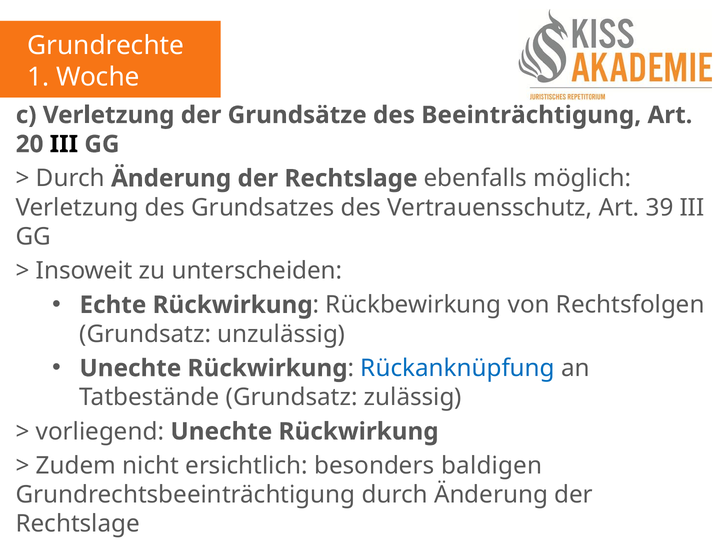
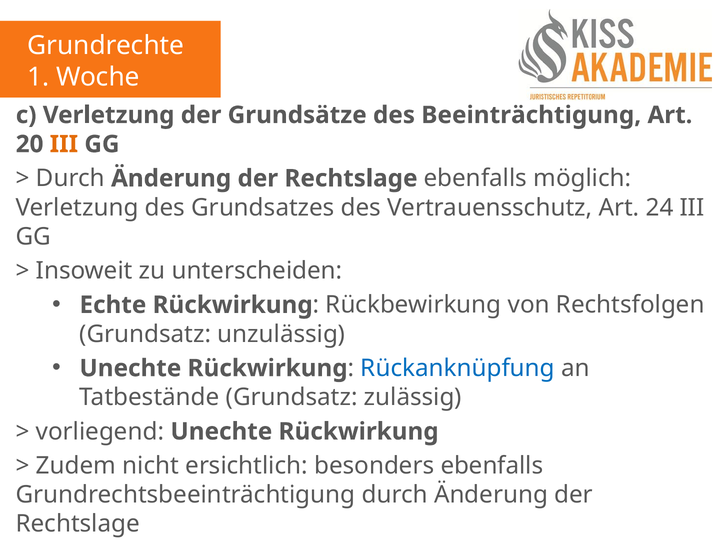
III colour: black -> orange (64, 144)
39: 39 -> 24 (660, 207)
besonders baldigen: baldigen -> ebenfalls (492, 466)
